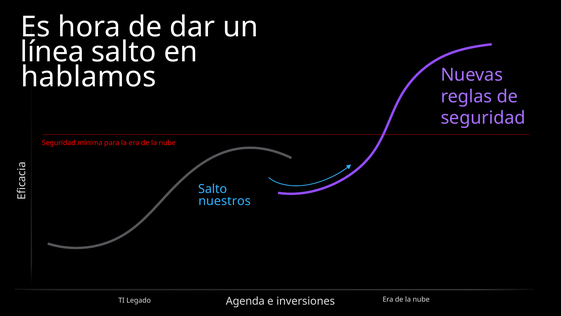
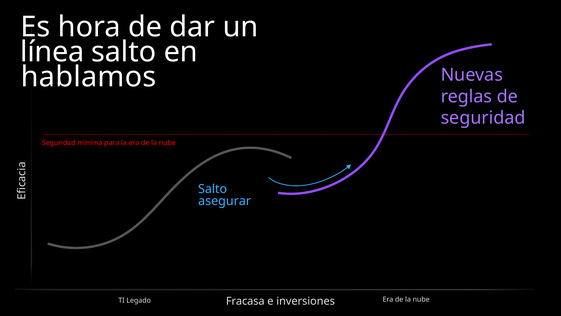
nuestros: nuestros -> asegurar (225, 201)
Agenda: Agenda -> Fracasa (245, 301)
